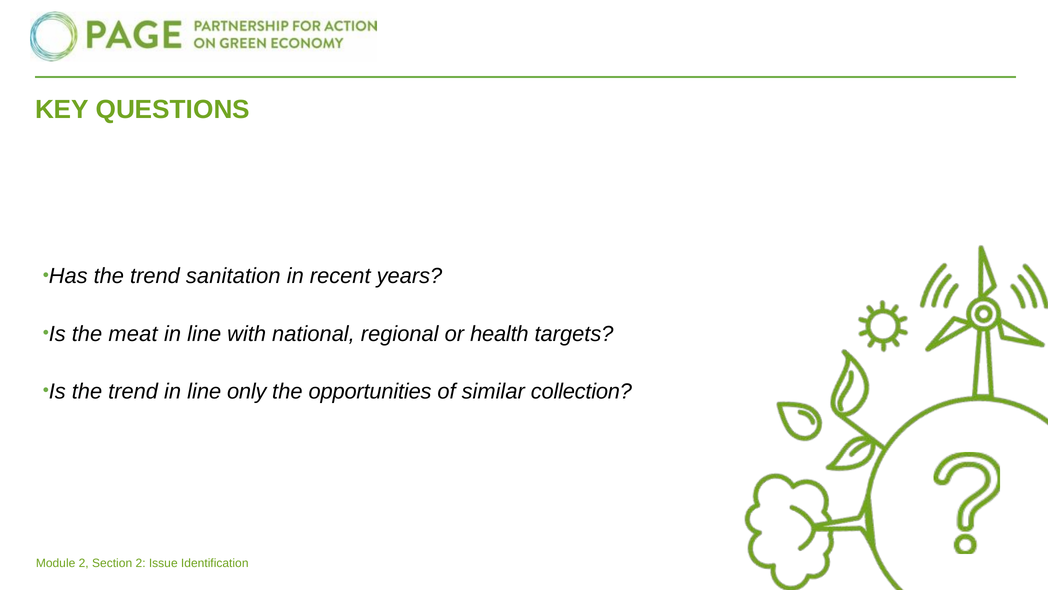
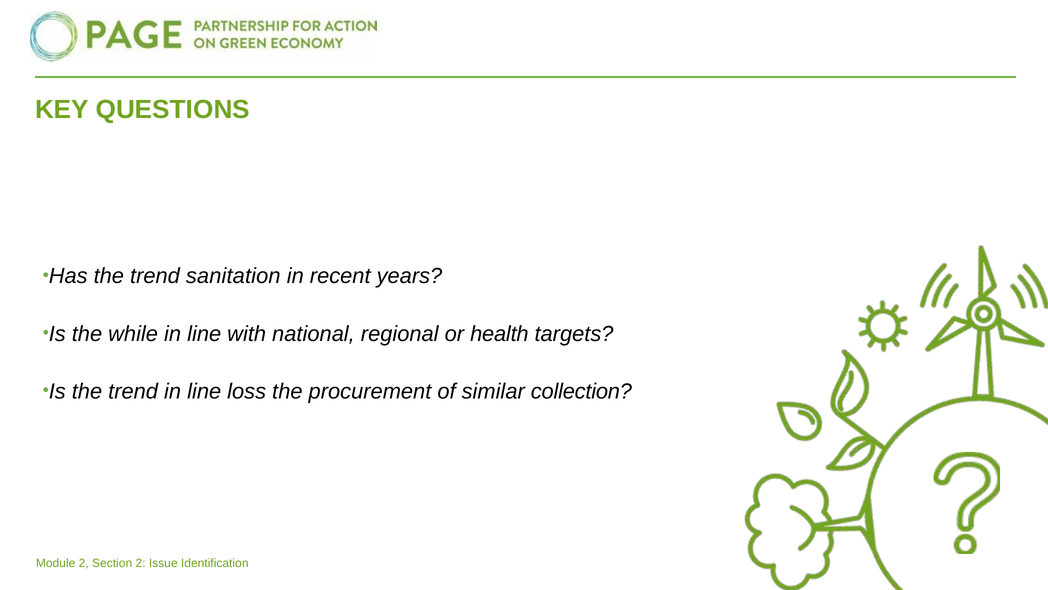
meat: meat -> while (133, 334)
only: only -> loss (247, 391)
opportunities: opportunities -> procurement (370, 391)
